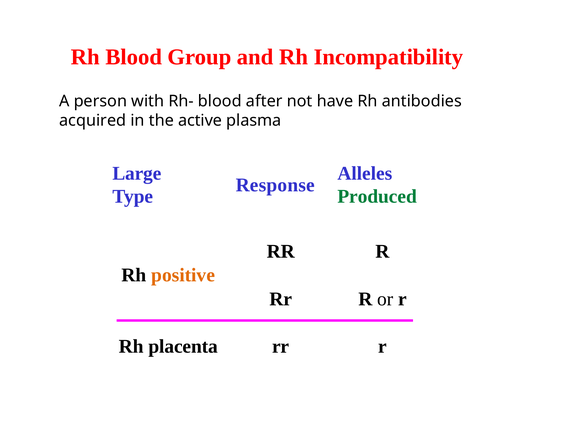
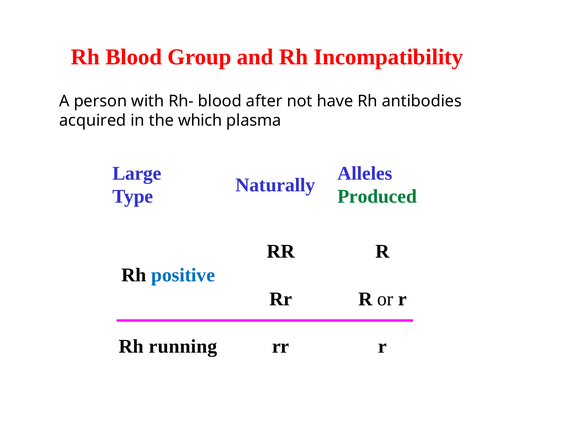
active: active -> which (200, 121)
Response: Response -> Naturally (275, 185)
positive colour: orange -> blue (183, 275)
placenta: placenta -> running (183, 347)
